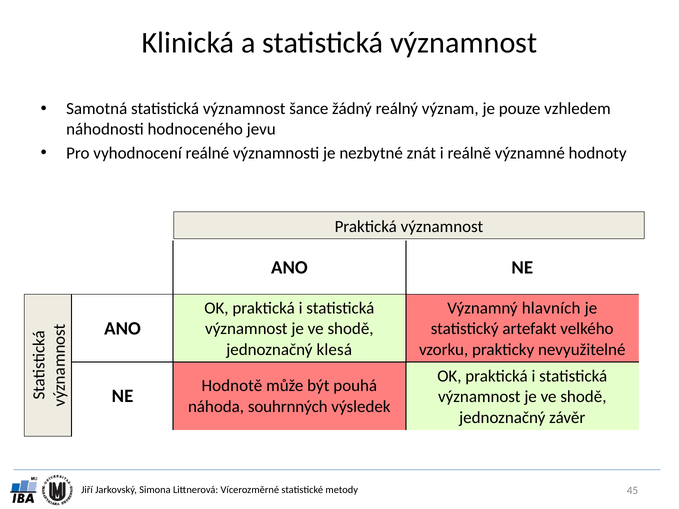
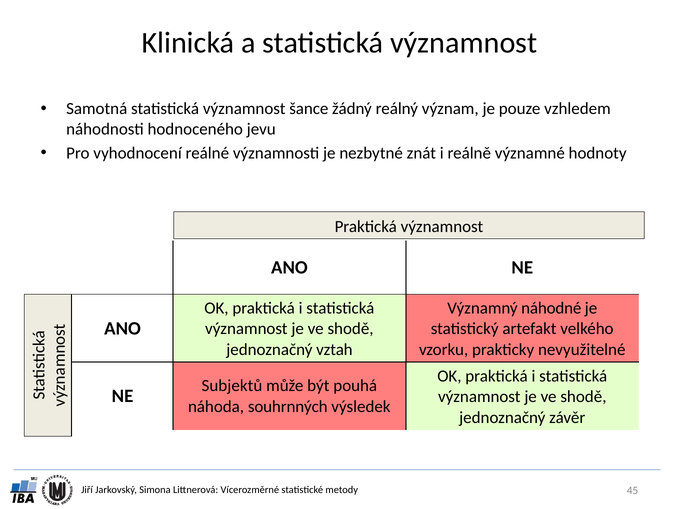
hlavních: hlavních -> náhodné (551, 308)
klesá: klesá -> vztah (334, 350)
Hodnotě: Hodnotě -> Subjektů (232, 386)
